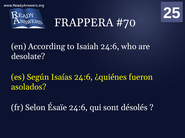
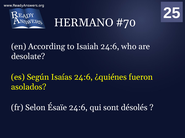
FRAPPERA: FRAPPERA -> HERMANO (84, 23)
